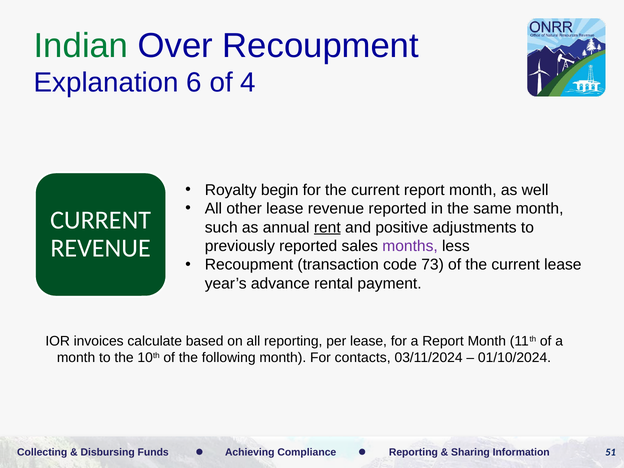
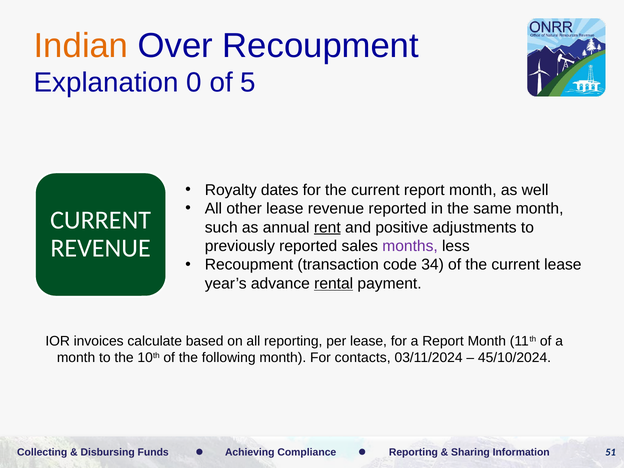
Indian colour: green -> orange (81, 46)
6: 6 -> 0 (194, 83)
4: 4 -> 5 (248, 83)
begin: begin -> dates (280, 190)
73: 73 -> 34 (433, 265)
rental underline: none -> present (334, 284)
01/10/2024: 01/10/2024 -> 45/10/2024 (515, 358)
